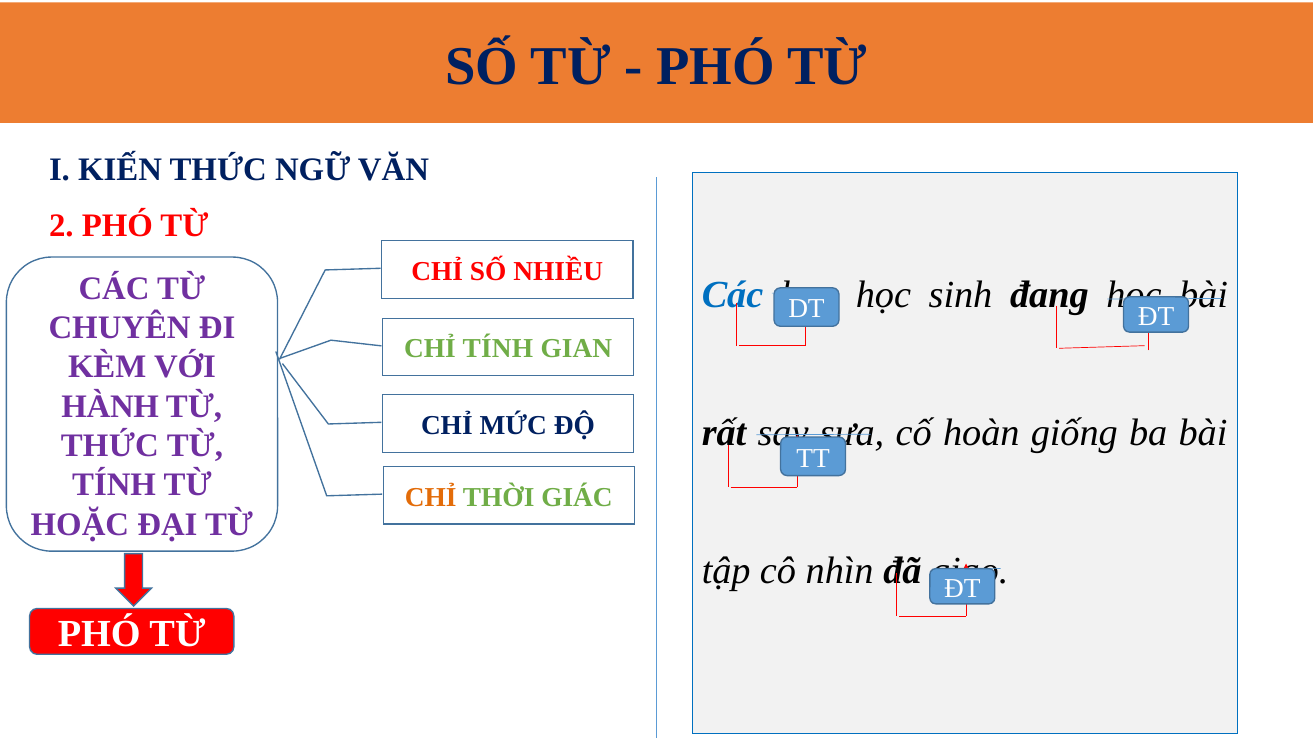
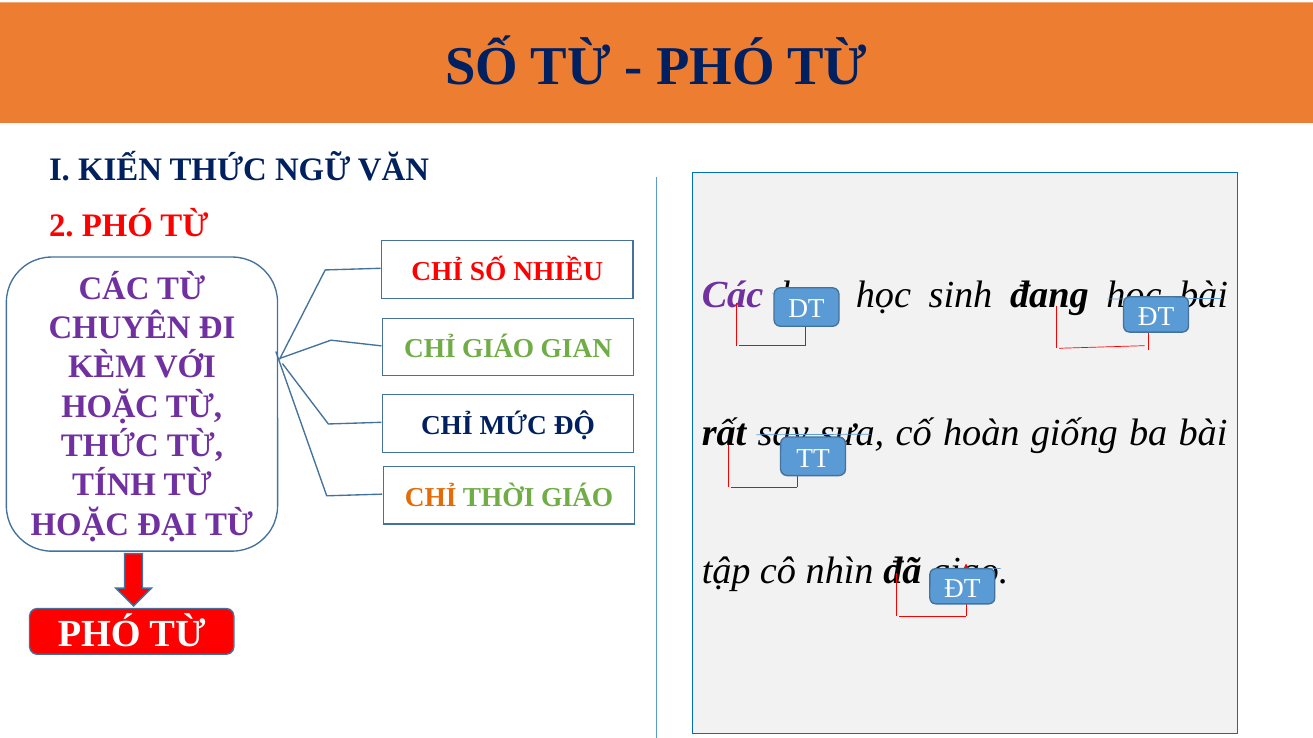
Các colour: blue -> purple (733, 295)
CHỈ TÍNH: TÍNH -> GIÁO (498, 349)
HÀNH: HÀNH -> HOẶC (110, 407)
THỜI GIÁC: GIÁC -> GIÁO (577, 498)
